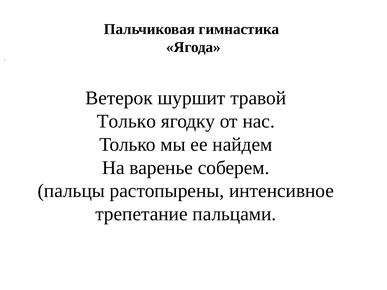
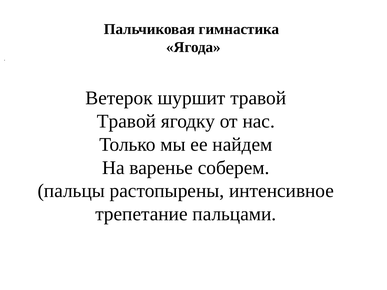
Только: Только -> Травой (126, 121)
